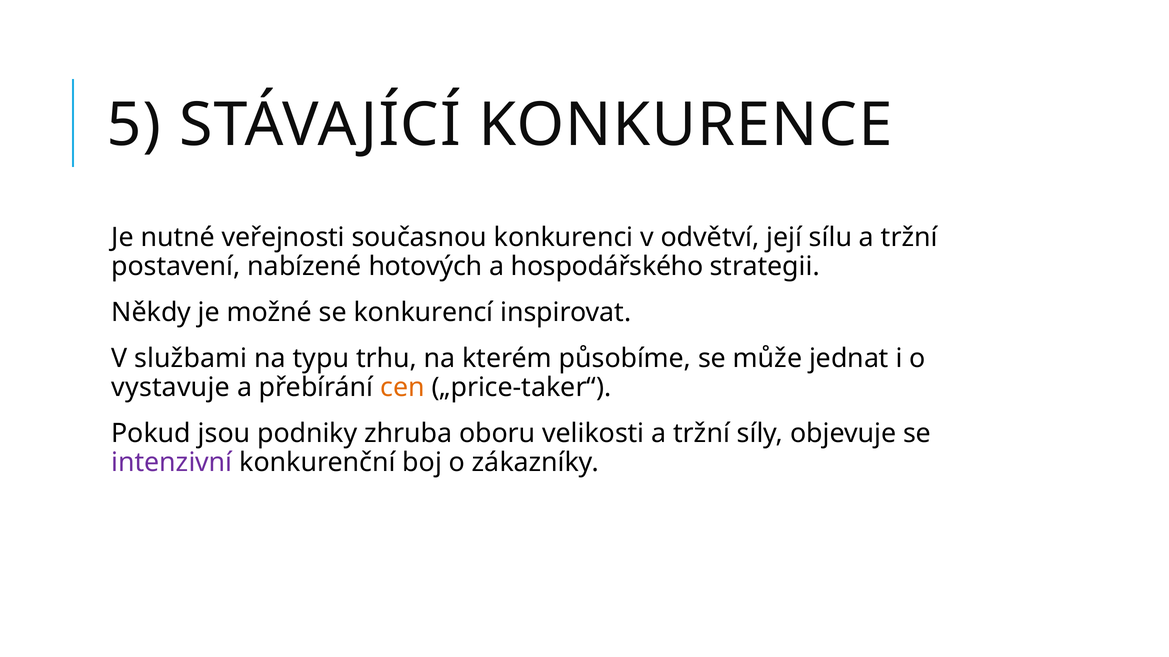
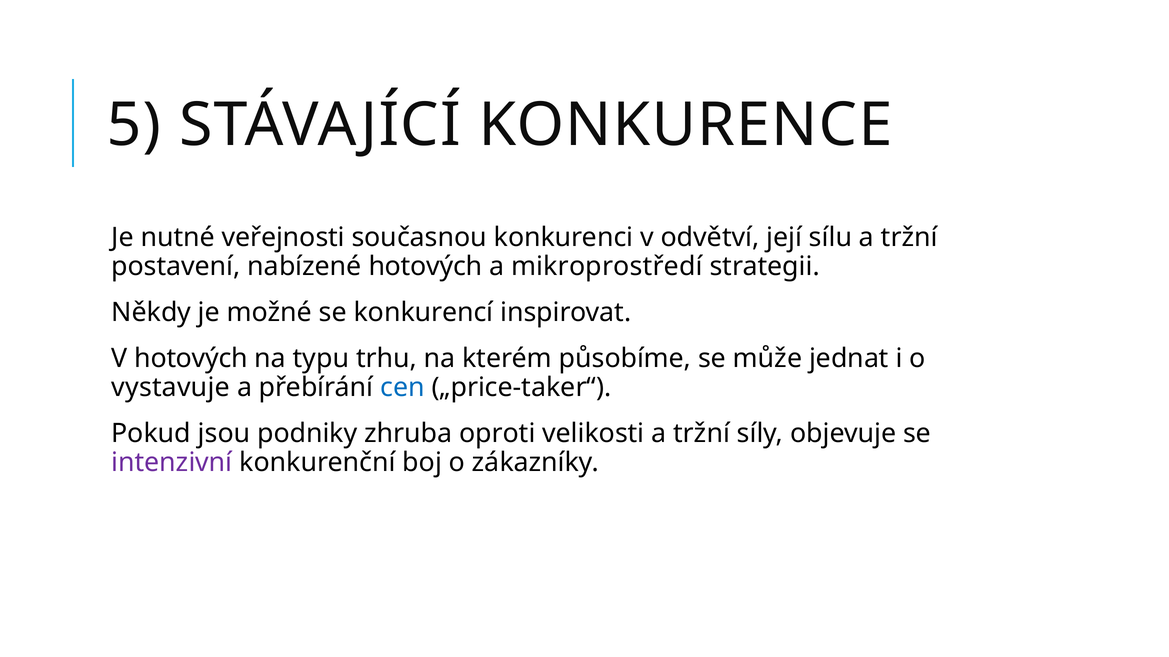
hospodářského: hospodářského -> mikroprostředí (607, 267)
V službami: službami -> hotových (191, 359)
cen colour: orange -> blue (402, 388)
oboru: oboru -> oproti (497, 434)
